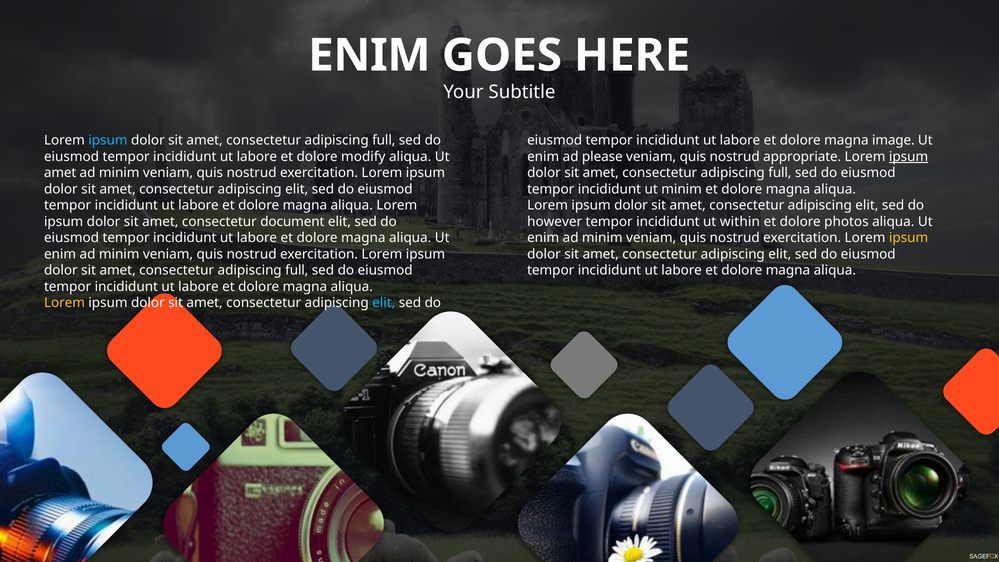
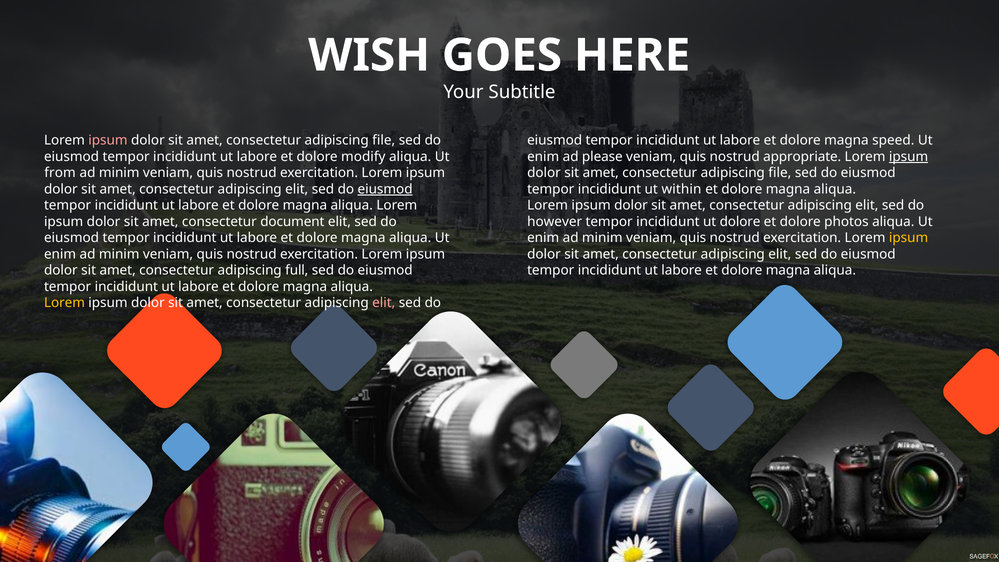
ENIM: ENIM -> WISH (369, 55)
ipsum colour: light blue -> pink (108, 140)
full: full -> file (384, 140)
image: image -> speed (893, 140)
amet: amet -> from (60, 173)
full: full -> file (780, 173)
eiusmod underline: none -> present (385, 189)
ut minim: minim -> within (681, 189)
ut within: within -> dolore (740, 222)
elit colour: light blue -> pink (384, 303)
